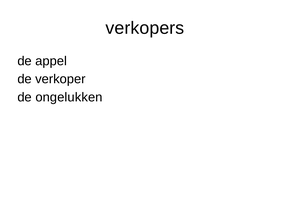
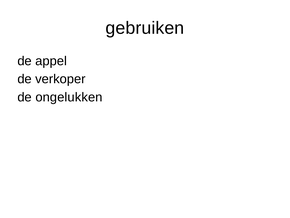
verkopers: verkopers -> gebruiken (145, 28)
